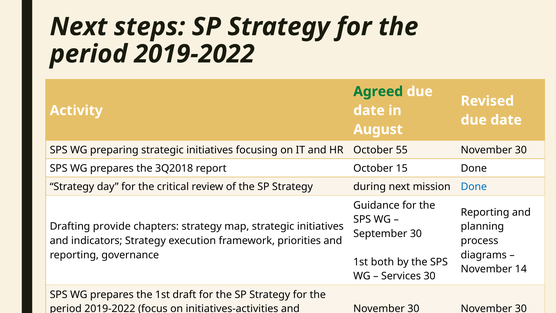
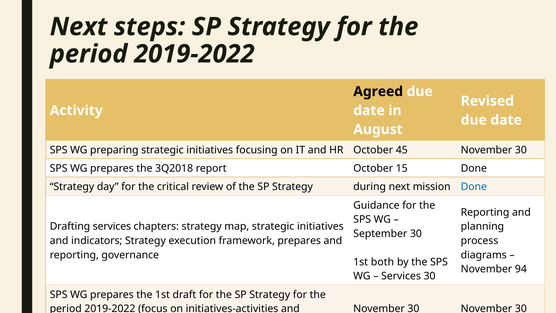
Agreed colour: green -> black (378, 91)
55: 55 -> 45 (402, 150)
Drafting provide: provide -> services (112, 226)
framework priorities: priorities -> prepares (299, 241)
14: 14 -> 94 (521, 269)
